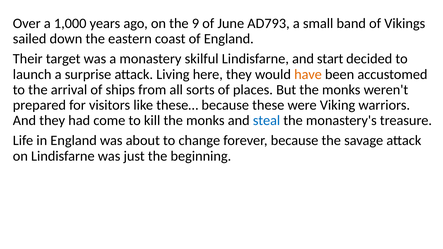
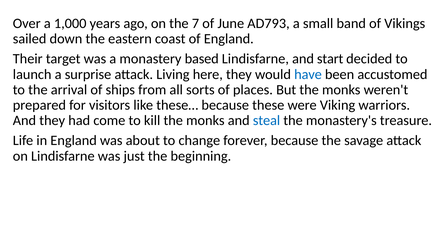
9: 9 -> 7 (195, 24)
skilful: skilful -> based (202, 59)
have colour: orange -> blue (308, 74)
